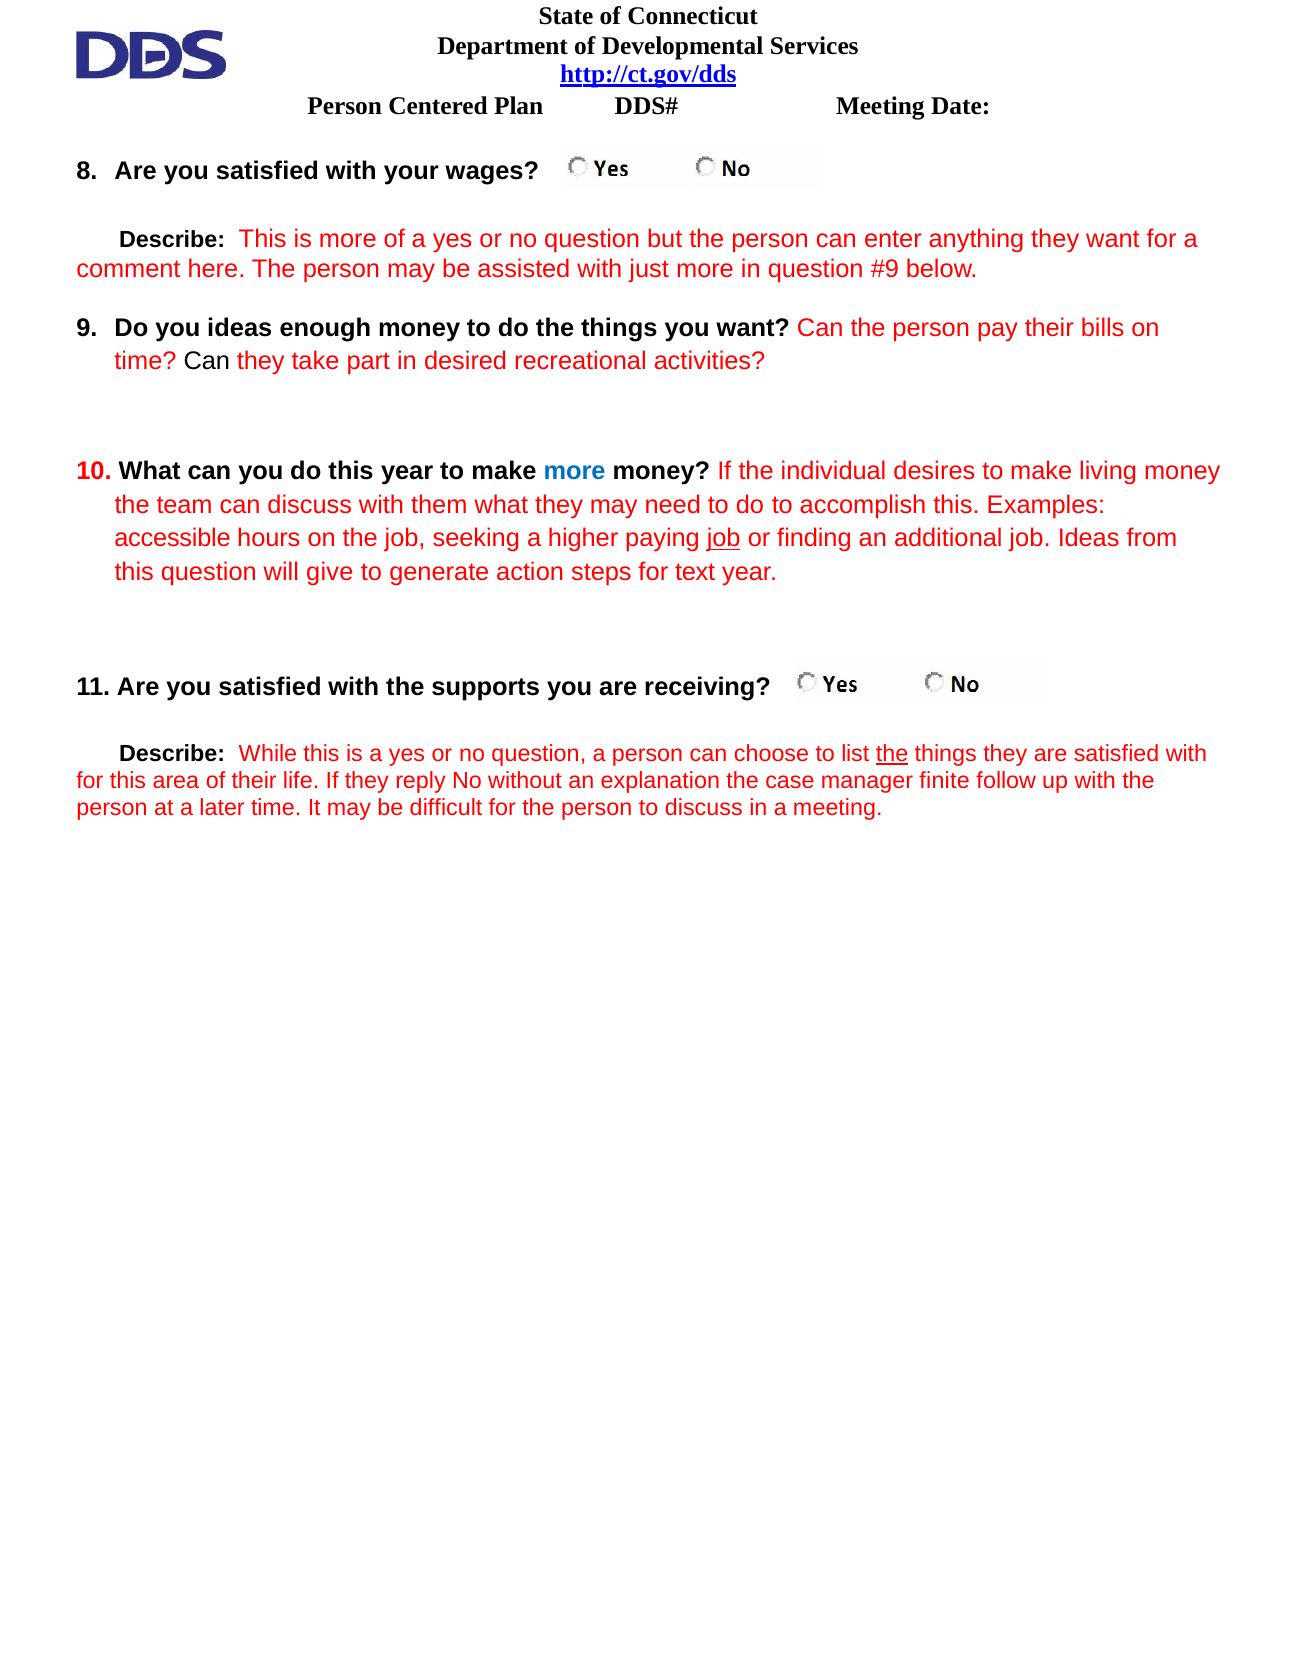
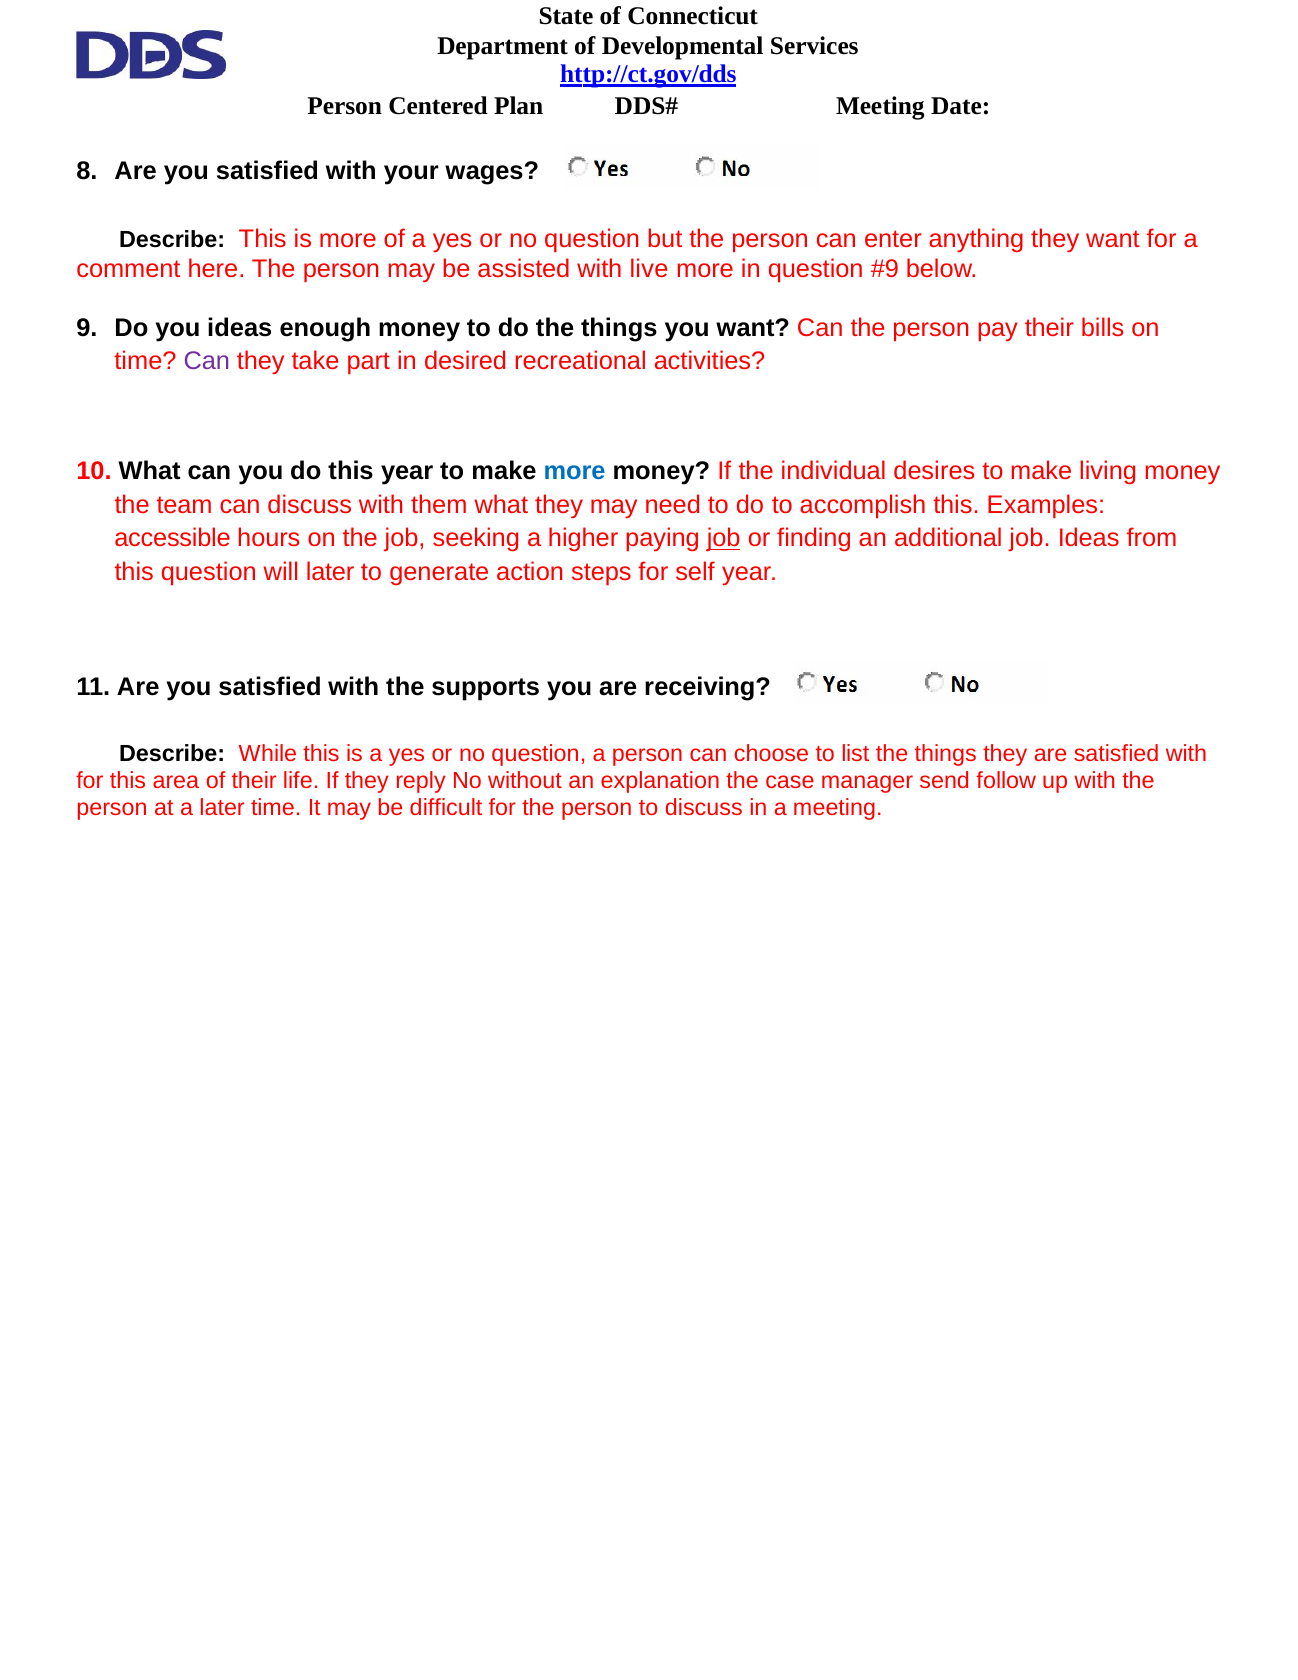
just: just -> live (649, 269)
Can colour: black -> purple (207, 361)
will give: give -> later (330, 572)
text: text -> self (695, 572)
the underline: present -> none (892, 754)
finite: finite -> send (945, 781)
